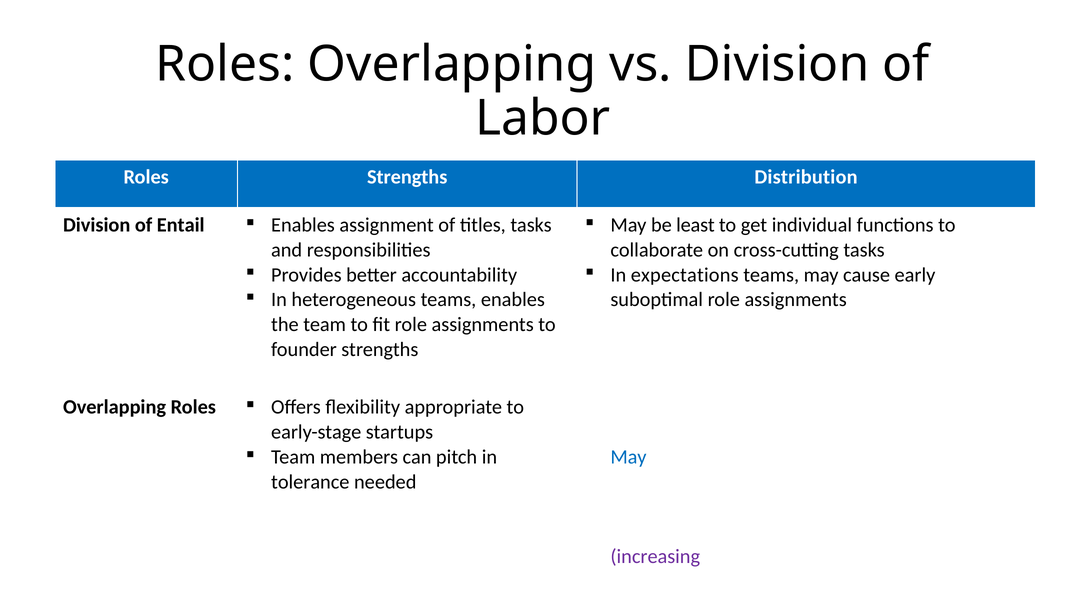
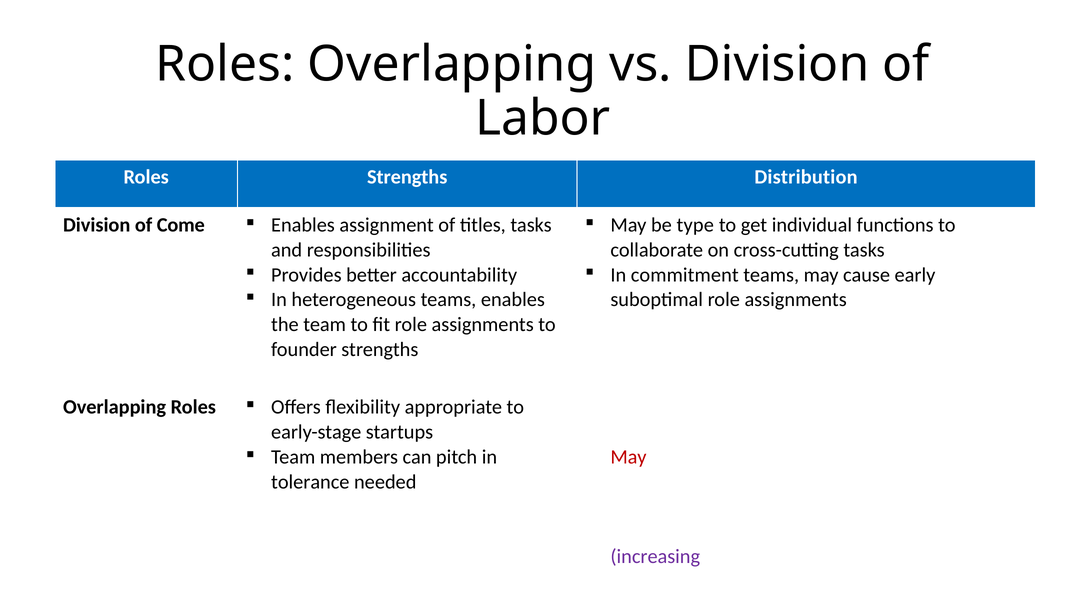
least: least -> type (695, 225)
Entail: Entail -> Come (181, 225)
expectations: expectations -> commitment (685, 275)
May colour: blue -> red (629, 457)
